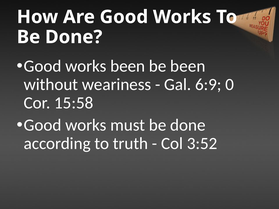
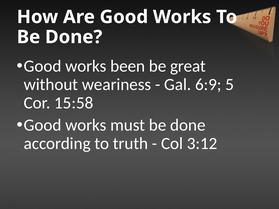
be been: been -> great (188, 66)
0: 0 -> 5 (230, 85)
3:52: 3:52 -> 3:12 (202, 144)
